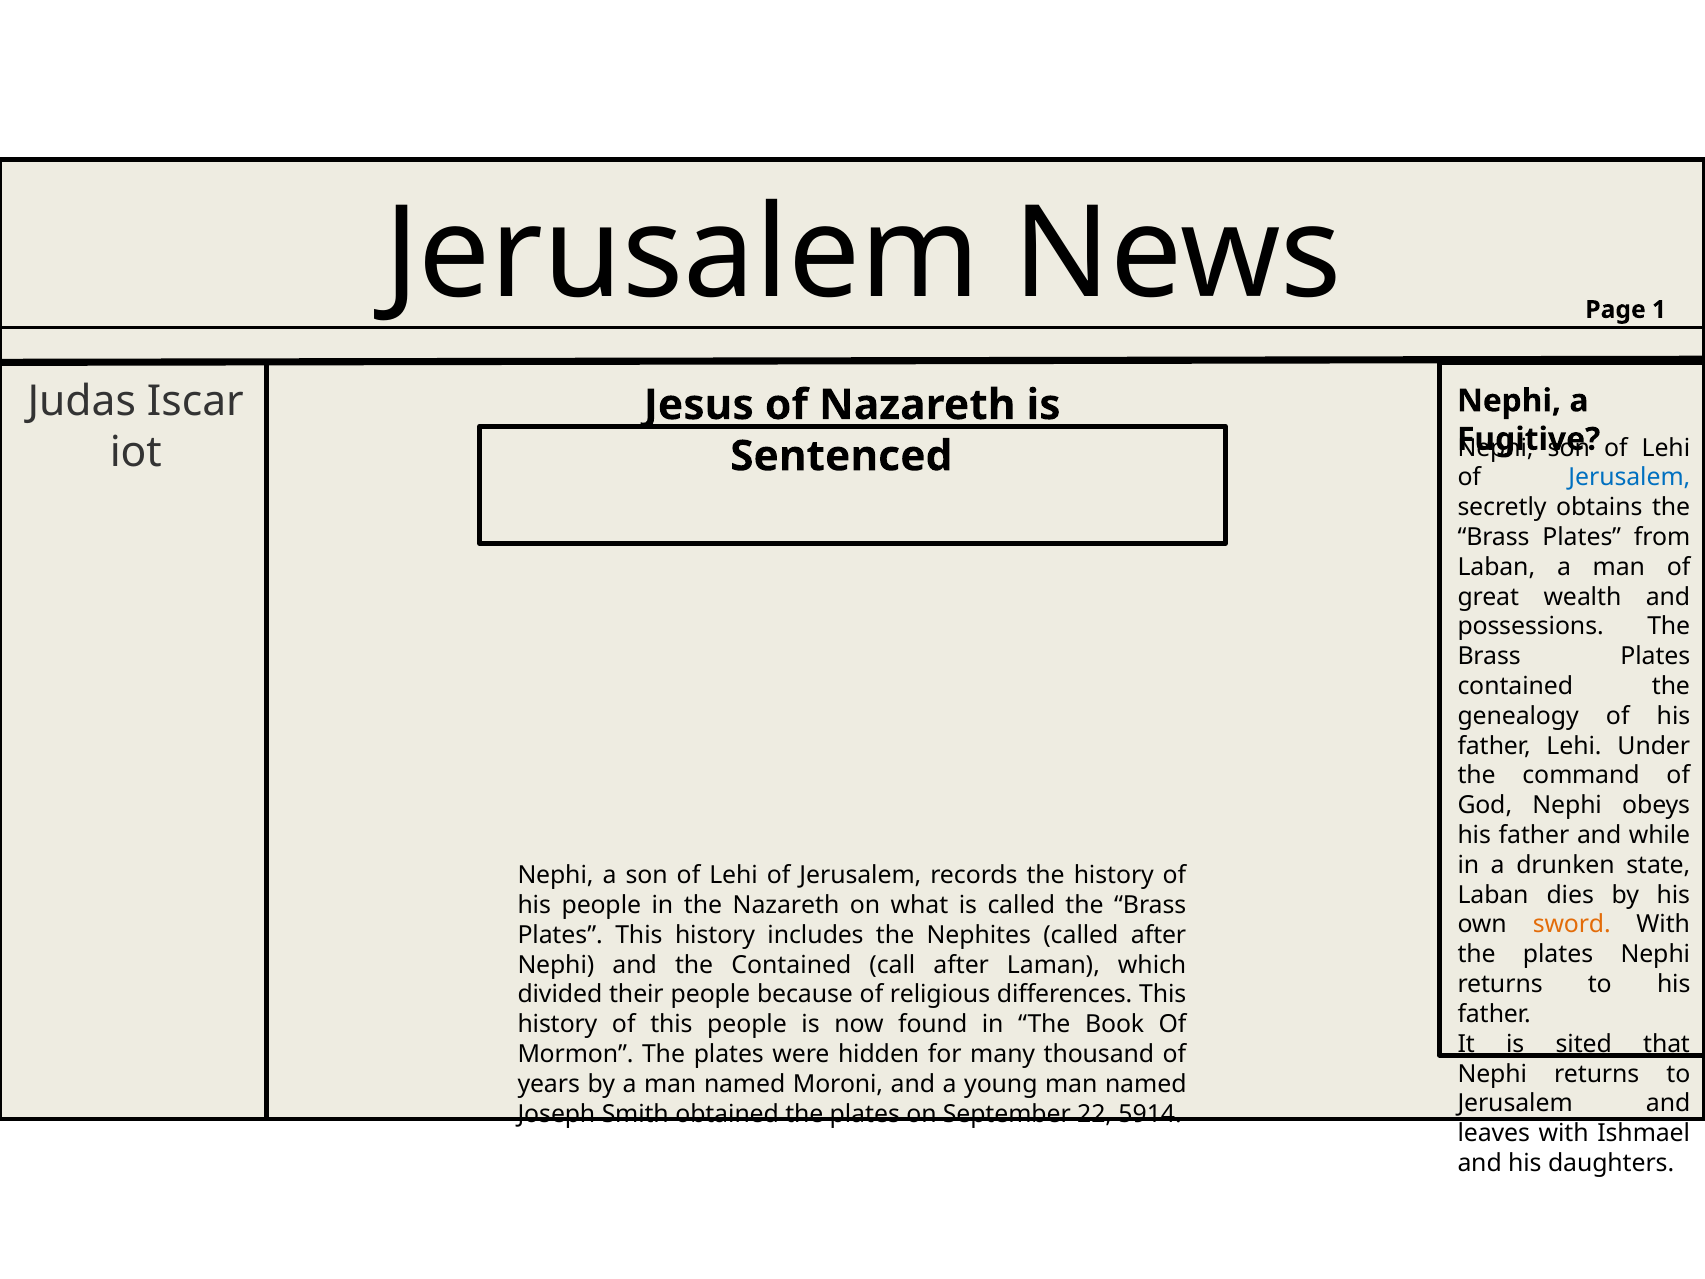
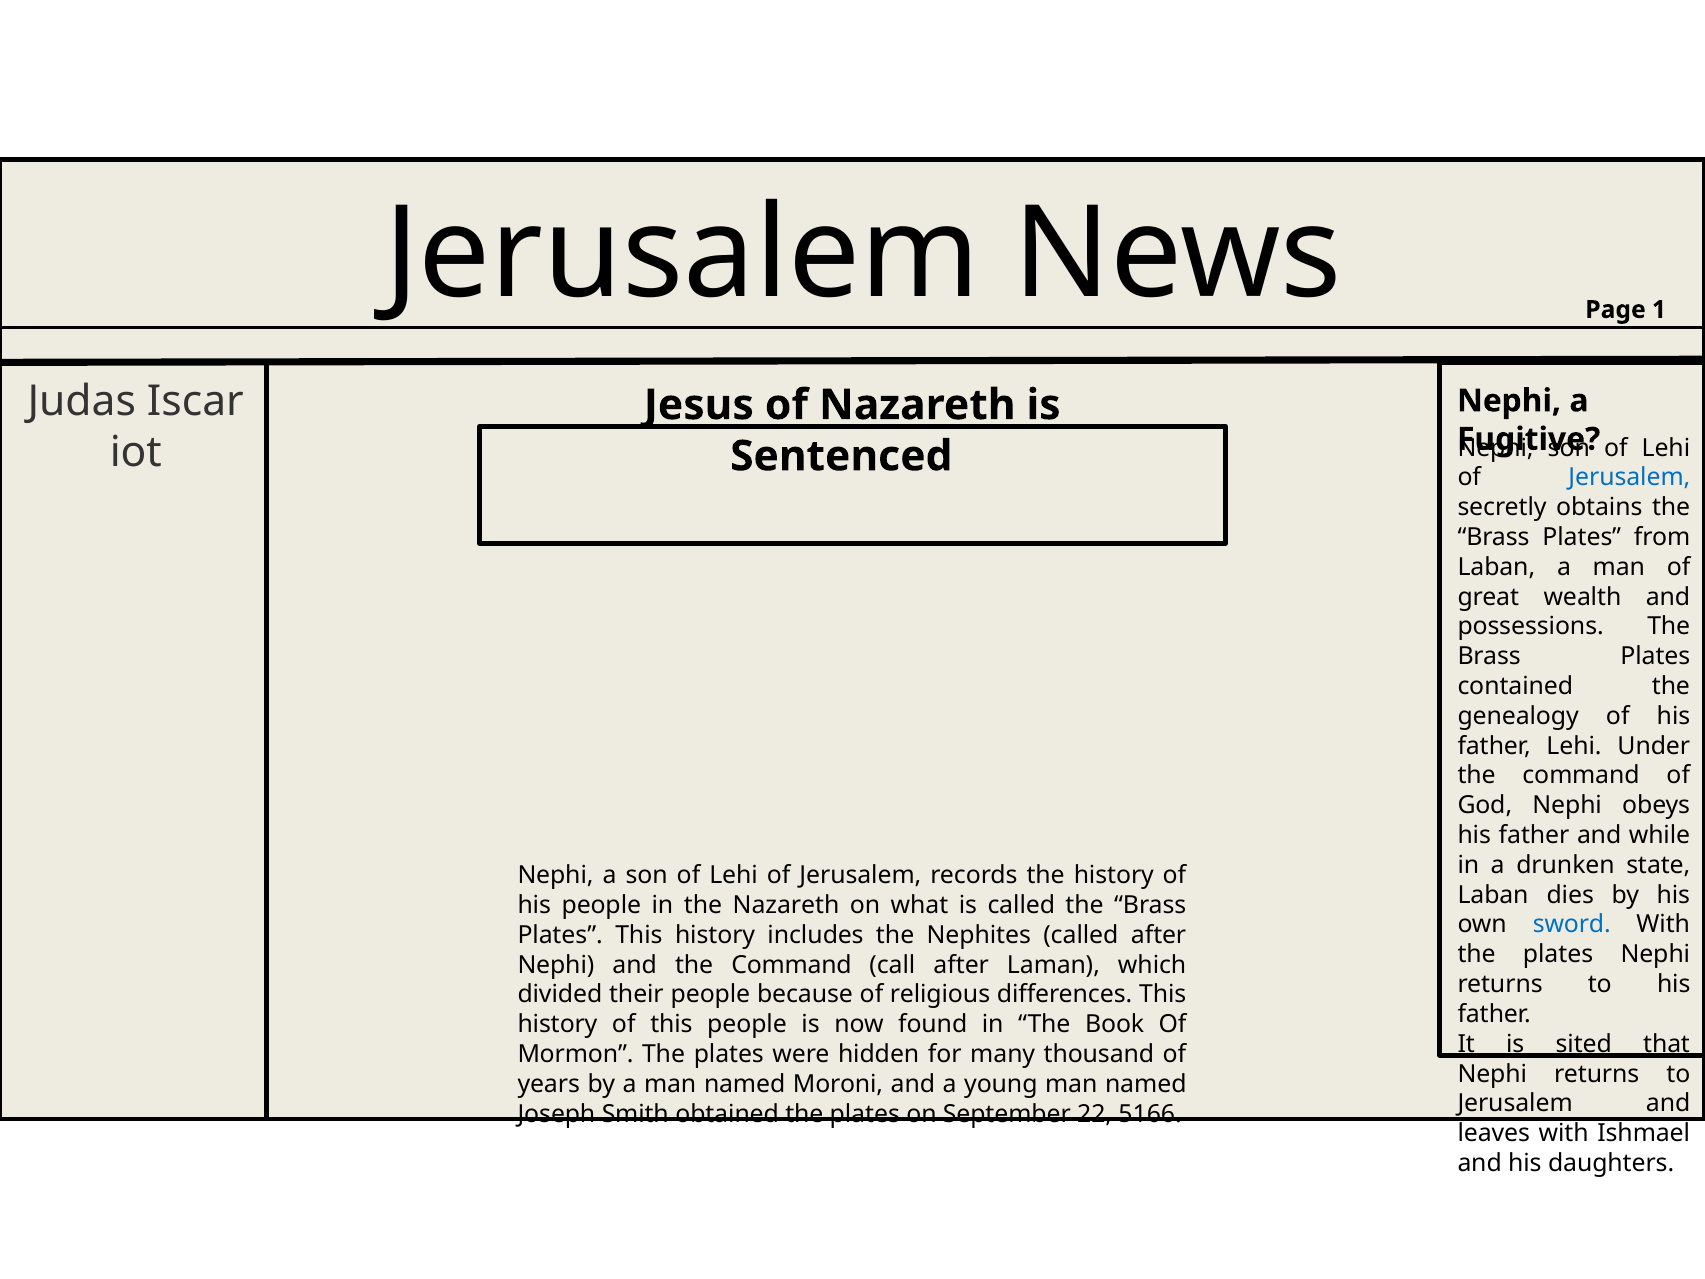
sword colour: orange -> blue (1572, 925)
and the Contained: Contained -> Command (792, 965)
5914: 5914 -> 5166 (1150, 1114)
